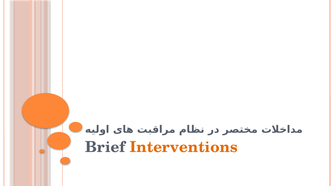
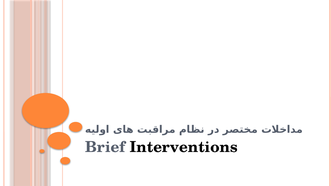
Interventions colour: orange -> black (184, 147)
